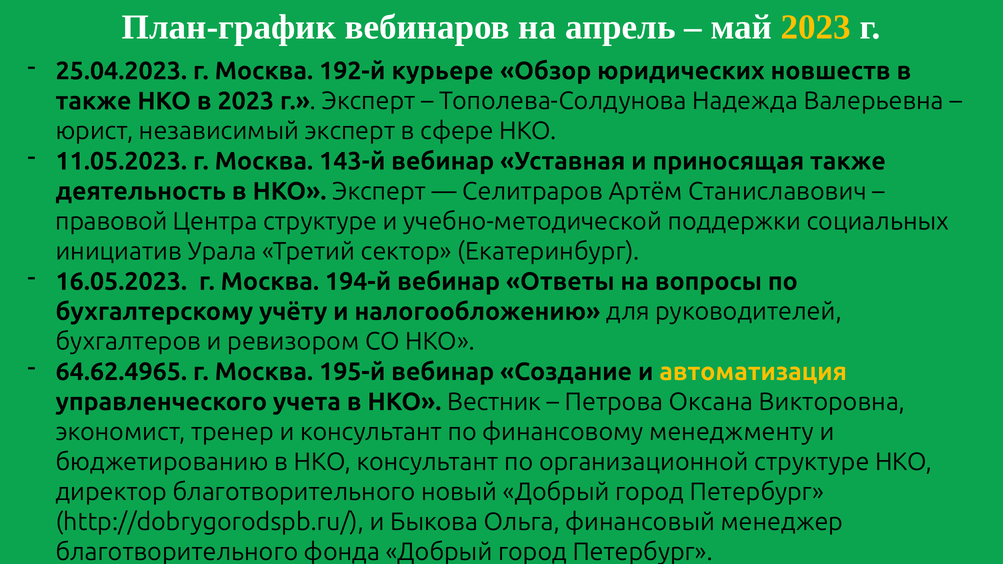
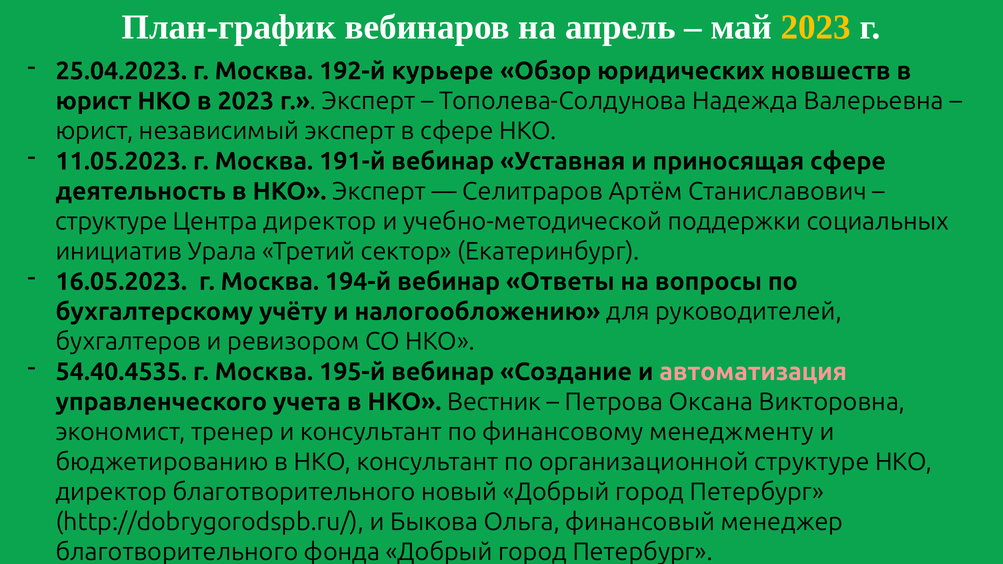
также: также -> юрист (94, 101)
143-й: 143-й -> 191-й (352, 161)
приносящая также: также -> сфере (848, 161)
правовой: правовой -> структуре (111, 221)
Центра структуре: структуре -> директор (320, 221)
64.62.4965: 64.62.4965 -> 54.40.4535 (121, 372)
автоматизация colour: yellow -> pink (753, 372)
